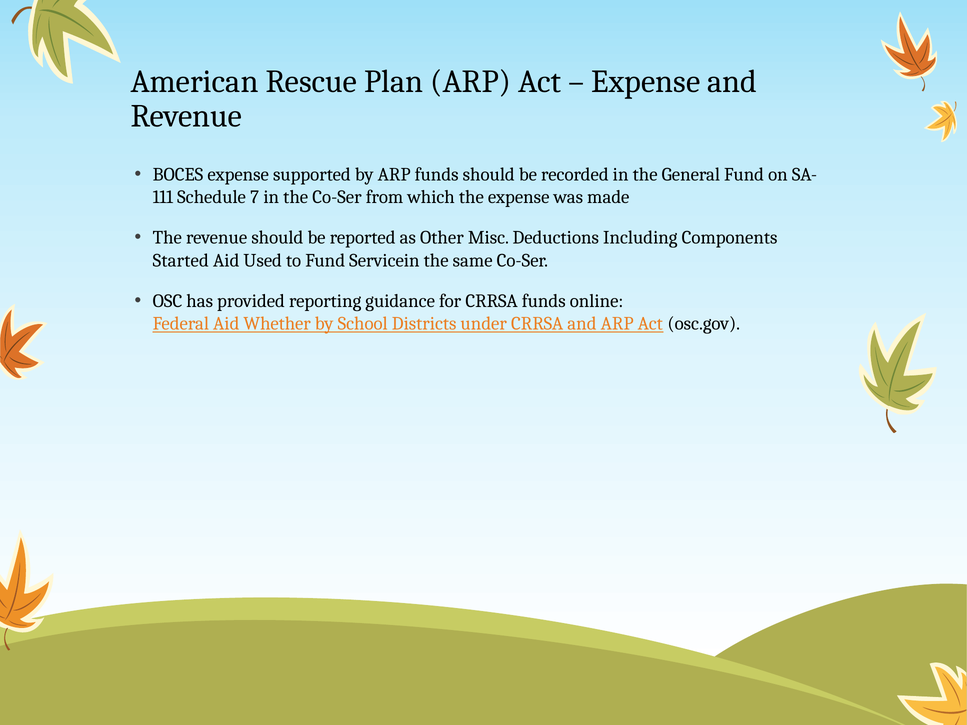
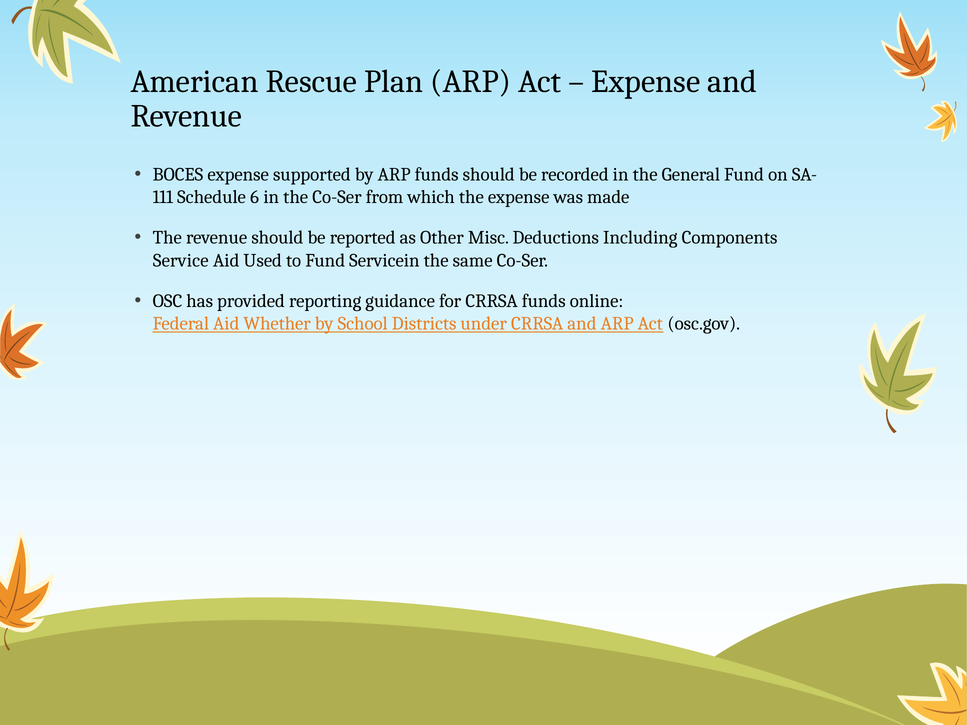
7: 7 -> 6 (255, 197)
Started: Started -> Service (181, 260)
